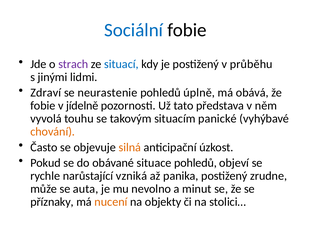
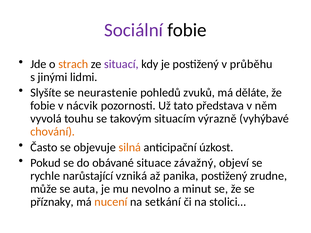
Sociální colour: blue -> purple (134, 30)
strach colour: purple -> orange (73, 64)
situací colour: blue -> purple (121, 64)
Zdraví: Zdraví -> Slyšíte (46, 93)
úplně: úplně -> zvuků (199, 93)
obává: obává -> děláte (252, 93)
jídelně: jídelně -> nácvik (82, 106)
panické: panické -> výrazně (217, 119)
situace pohledů: pohledů -> závažný (195, 163)
objekty: objekty -> setkání (163, 202)
